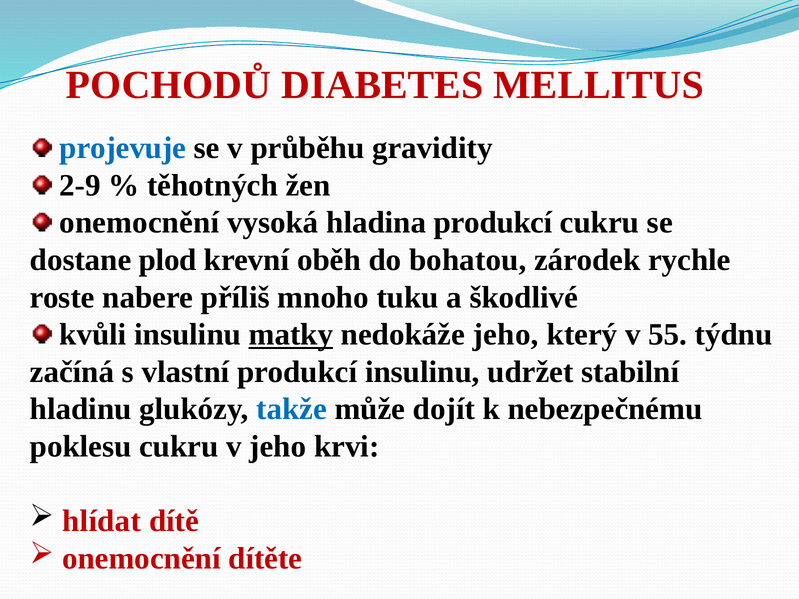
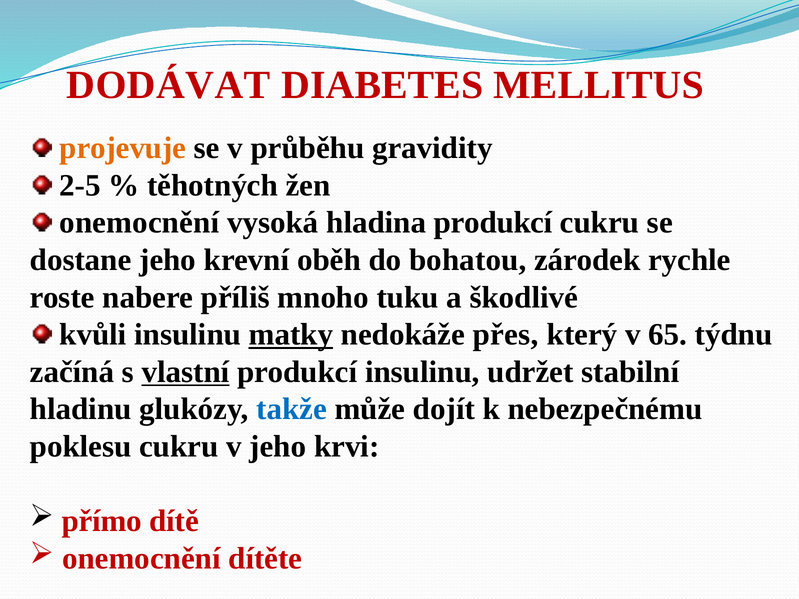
POCHODŮ: POCHODŮ -> DODÁVAT (168, 85)
projevuje colour: blue -> orange (123, 148)
2-9: 2-9 -> 2-5 (80, 185)
dostane plod: plod -> jeho (168, 260)
nedokáže jeho: jeho -> přes (506, 335)
55: 55 -> 65 (668, 335)
vlastní underline: none -> present (186, 372)
hlídat: hlídat -> přímo (102, 521)
